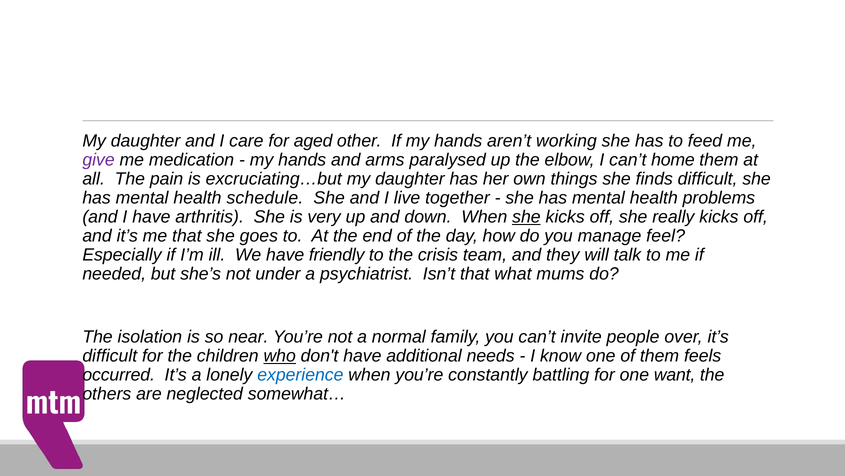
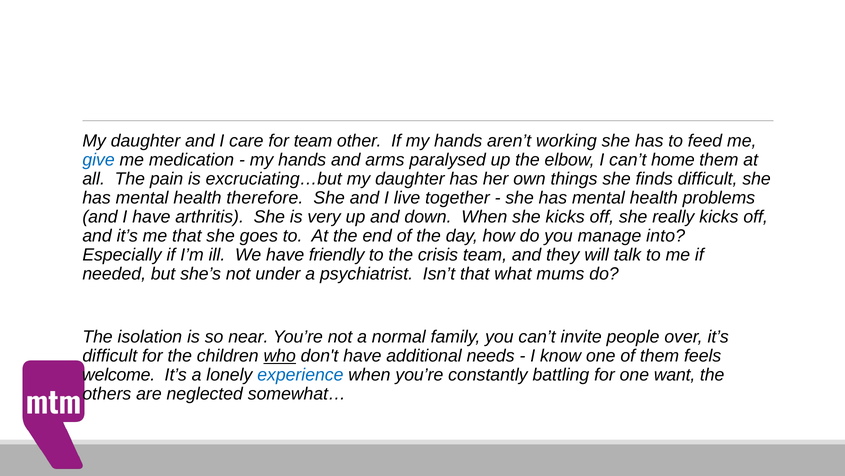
for aged: aged -> team (313, 140)
give colour: purple -> blue (99, 160)
schedule: schedule -> therefore (265, 198)
she underline: present -> none (526, 217)
feel: feel -> into (666, 236)
occurred: occurred -> welcome (119, 374)
